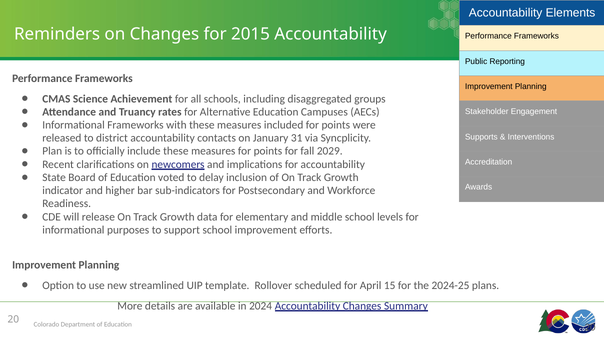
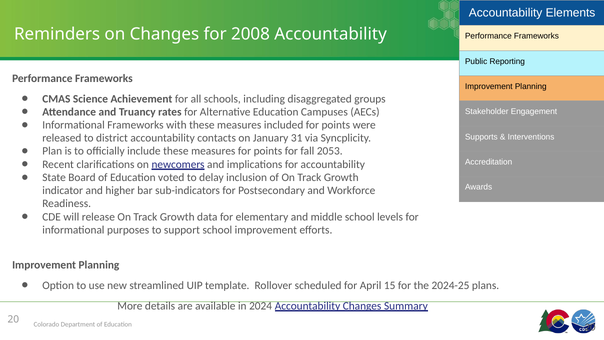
2015: 2015 -> 2008 (251, 34)
2029: 2029 -> 2053 (330, 151)
